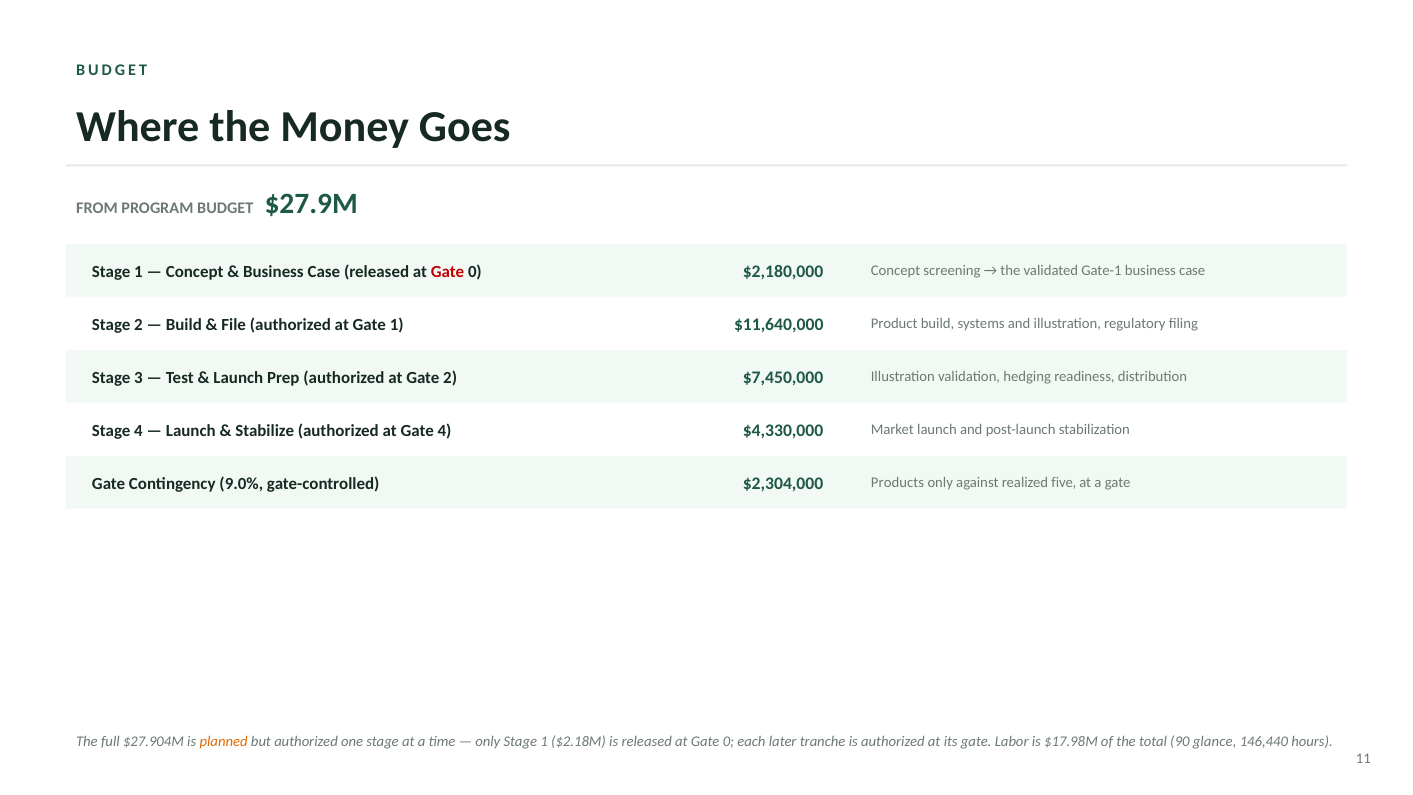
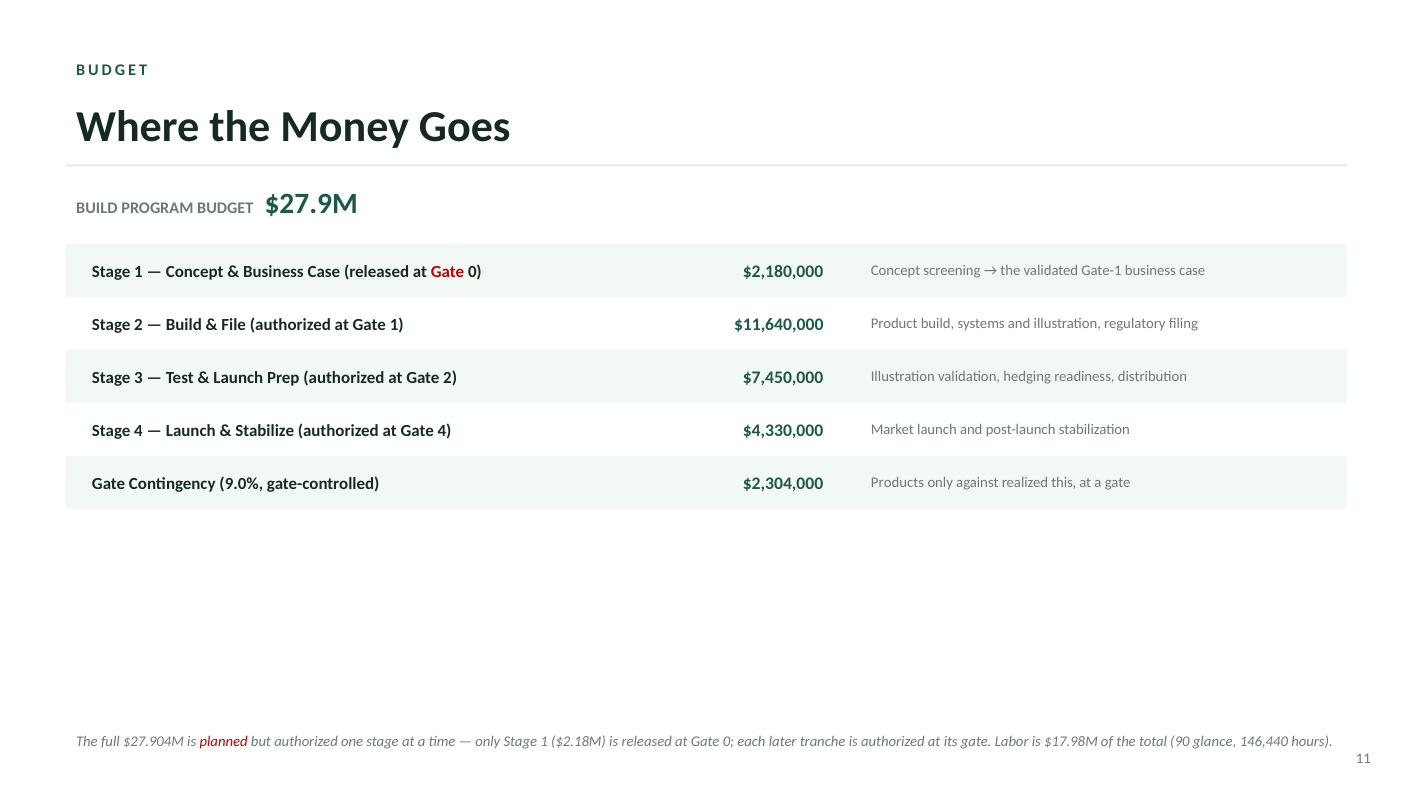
FROM: FROM -> BUILD (97, 208)
five: five -> this (1064, 482)
planned colour: orange -> red (224, 741)
